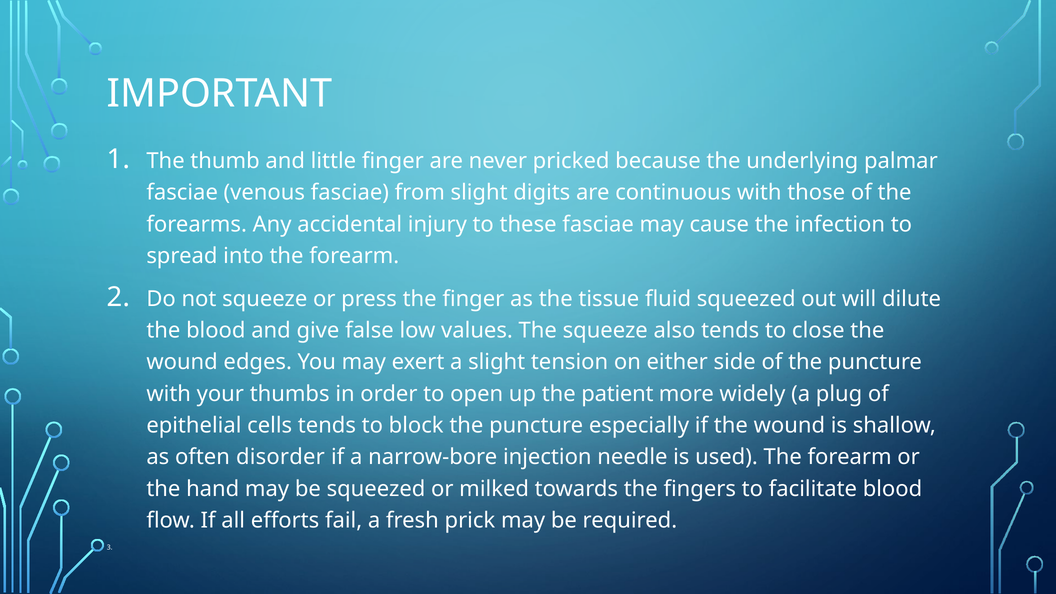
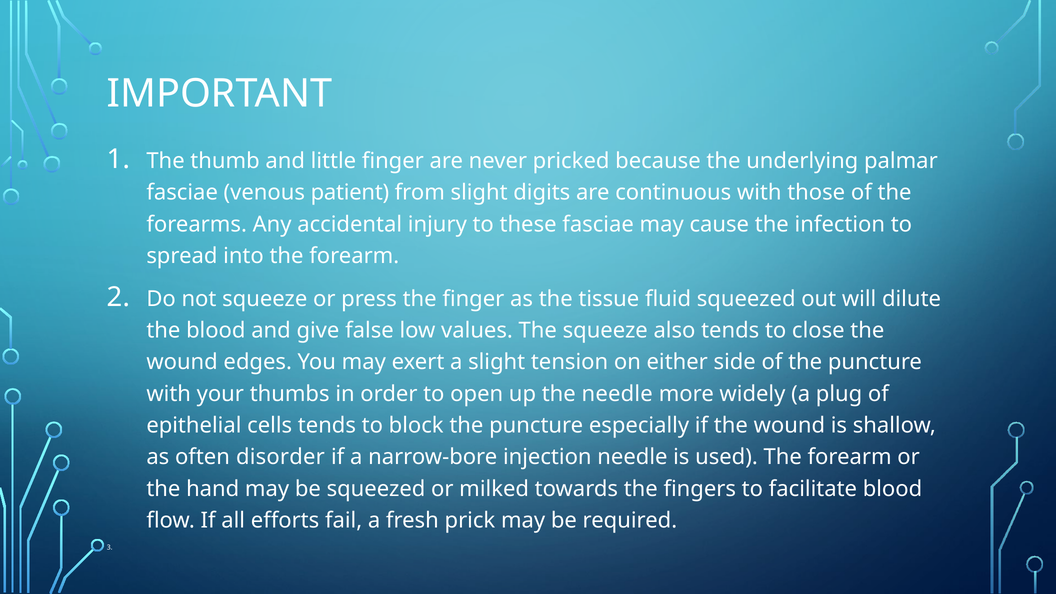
venous fasciae: fasciae -> patient (350, 193)
the patient: patient -> needle (617, 394)
